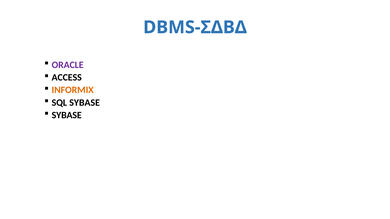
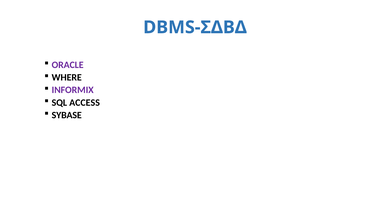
ACCESS: ACCESS -> WHERE (67, 78)
INFORMIX colour: orange -> purple (73, 90)
SQL SYBASE: SYBASE -> ACCESS (85, 103)
